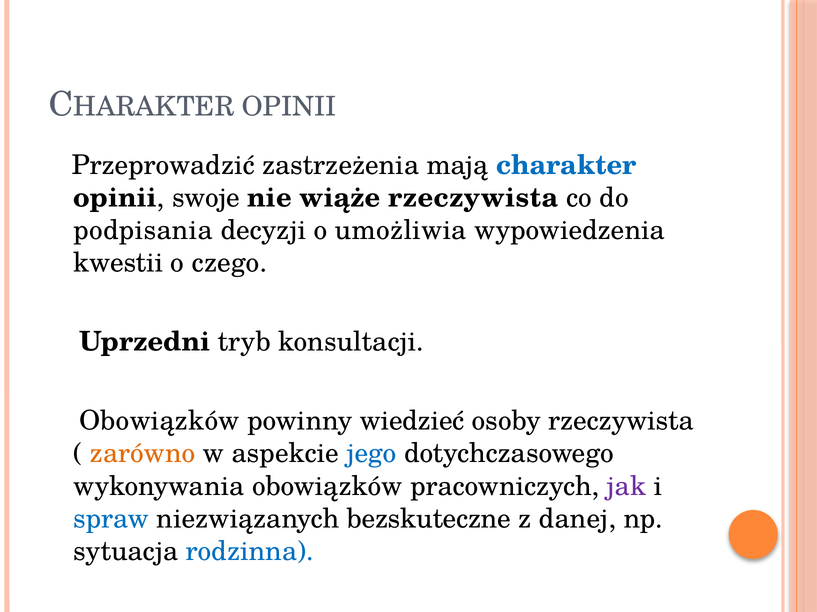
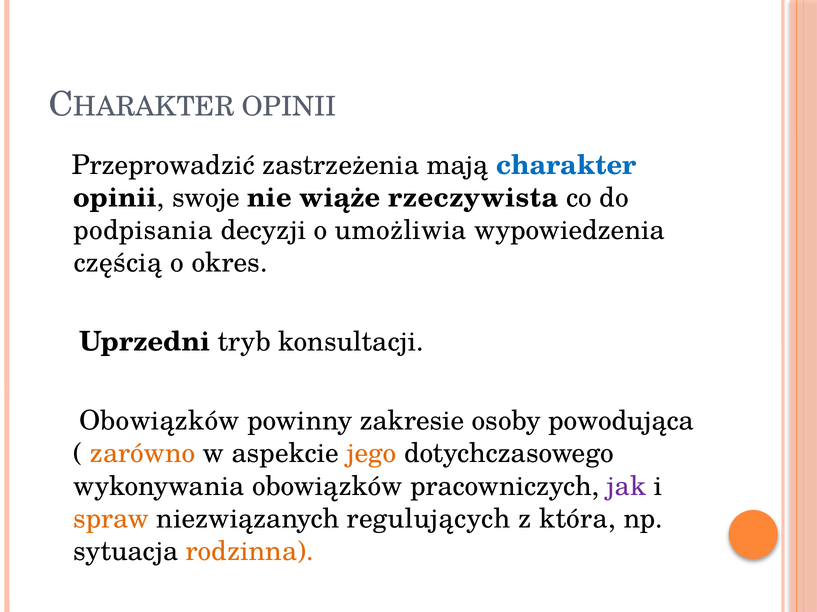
kwestii: kwestii -> częścią (118, 263)
czego: czego -> okres (230, 263)
wiedzieć: wiedzieć -> zakresie (412, 421)
osoby rzeczywista: rzeczywista -> powodująca (621, 421)
jego colour: blue -> orange (372, 454)
spraw colour: blue -> orange (111, 519)
bezskuteczne: bezskuteczne -> regulujących (429, 519)
danej: danej -> która (577, 519)
rodzinna colour: blue -> orange (250, 552)
